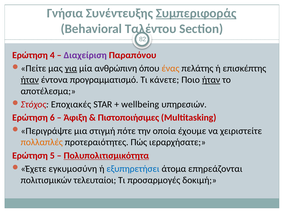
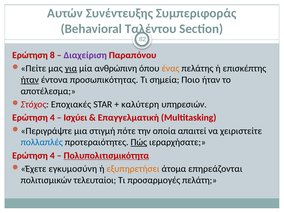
Γνήσια: Γνήσια -> Αυτών (65, 13)
Συμπεριφοράς underline: present -> none (196, 13)
4: 4 -> 8 (52, 55)
προγραμματισμό: προγραμματισμό -> προσωπικότητας (104, 80)
κάνετε: κάνετε -> σημεία (165, 80)
ήταν underline: present -> none (211, 80)
wellbeing: wellbeing -> καλύτερη (140, 104)
6: 6 -> 4 (52, 118)
Άφιξη: Άφιξη -> Ισχύει (75, 118)
Πιστοποιήσιμες: Πιστοποιήσιμες -> Επαγγελματική (128, 118)
έχουμε: έχουμε -> απαιτεί (192, 131)
πολλαπλές colour: orange -> blue (42, 142)
Πώς underline: none -> present (139, 142)
5: 5 -> 4 (52, 156)
εξυπηρετήσει colour: blue -> orange (133, 169)
δοκιμή: δοκιμή -> πελάτη (200, 180)
